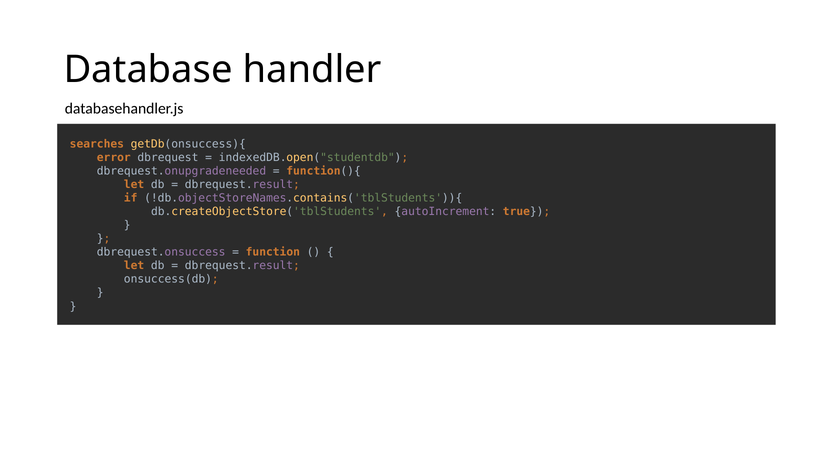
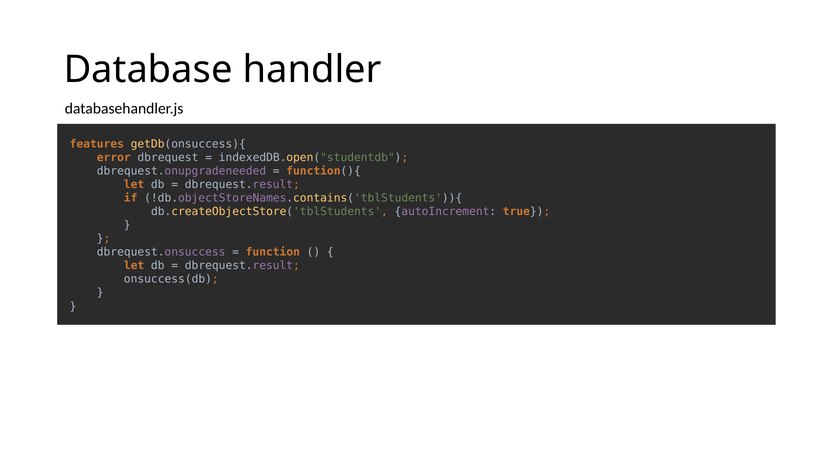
searches: searches -> features (97, 144)
